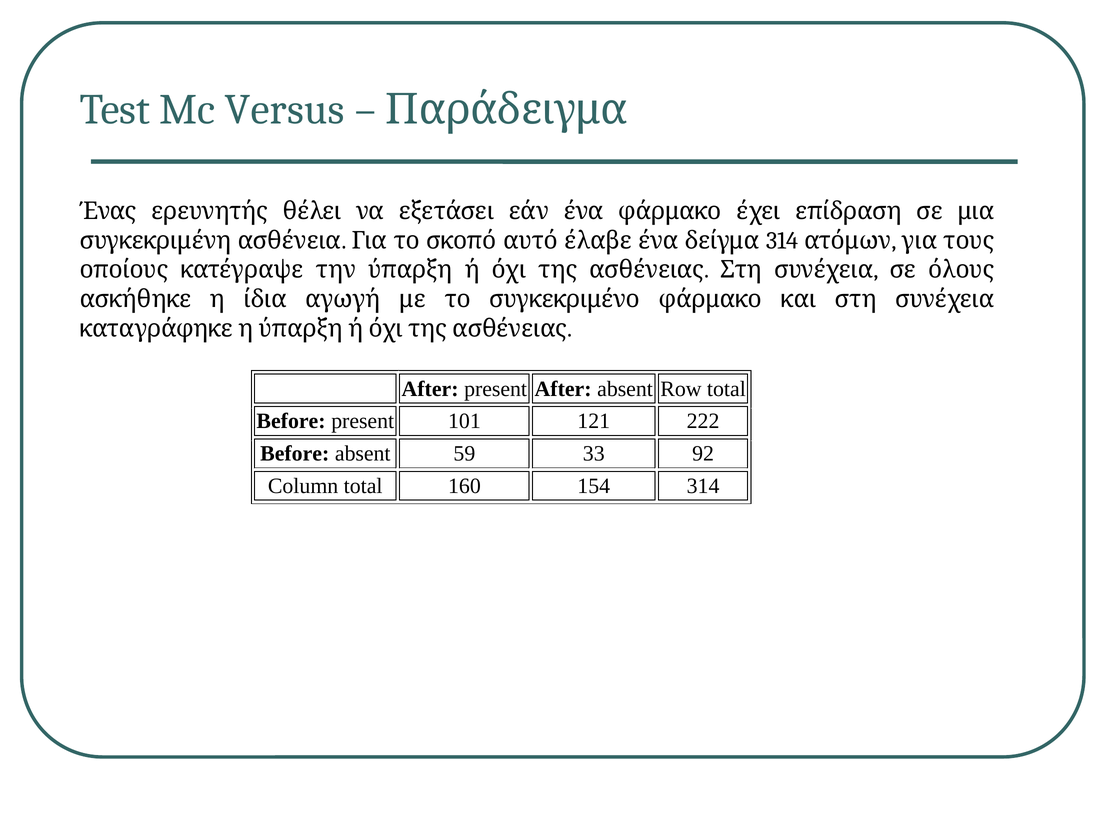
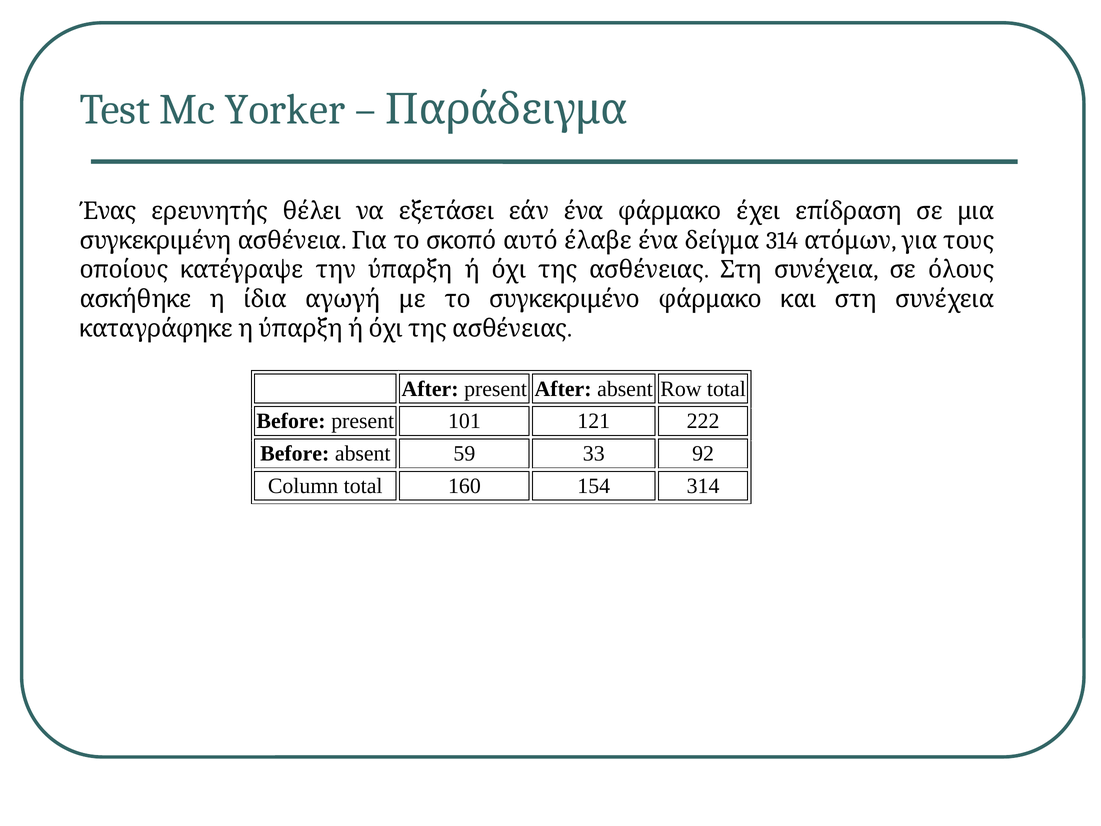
Versus: Versus -> Yorker (285, 109)
